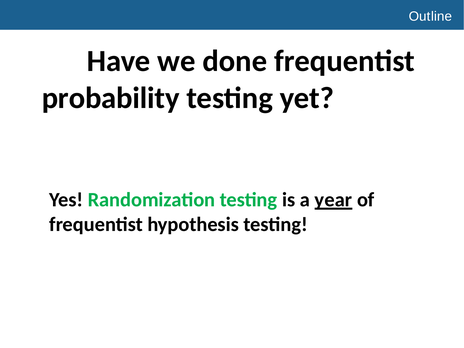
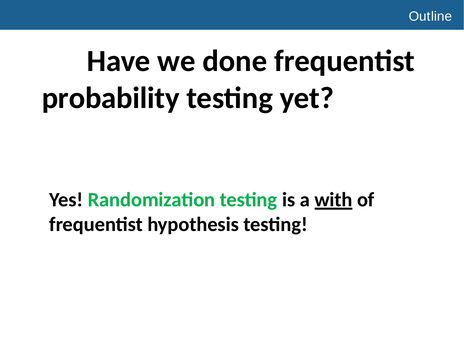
year: year -> with (334, 200)
